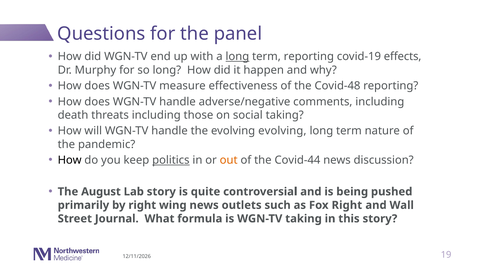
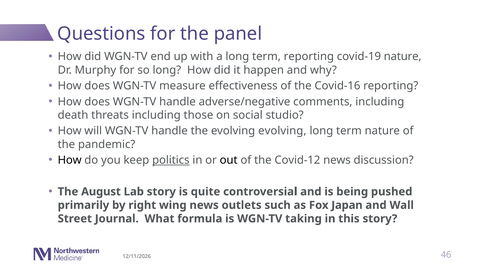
long underline: present -> none (237, 57)
covid-19 effects: effects -> nature (403, 57)
Covid-48: Covid-48 -> Covid-16 (337, 86)
social taking: taking -> studio (285, 115)
out colour: orange -> black (229, 160)
Covid-44: Covid-44 -> Covid-12 (297, 160)
Fox Right: Right -> Japan (347, 205)
19: 19 -> 46 (446, 255)
